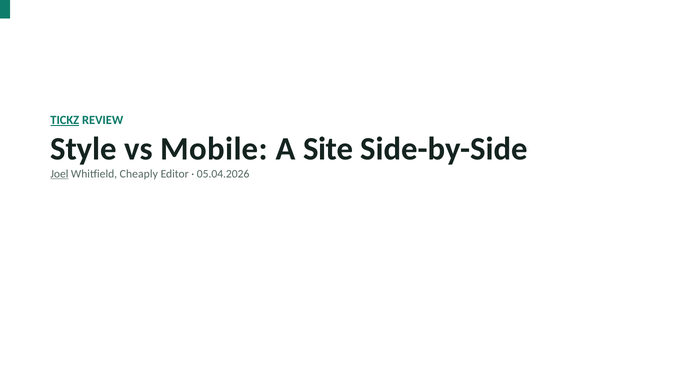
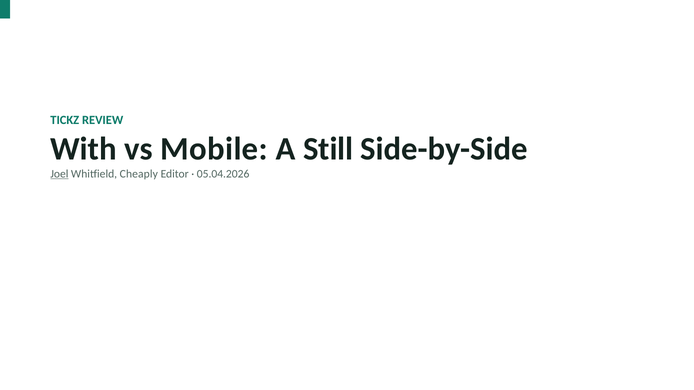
TICKZ underline: present -> none (65, 120)
Style: Style -> With (84, 149)
Site: Site -> Still (328, 149)
